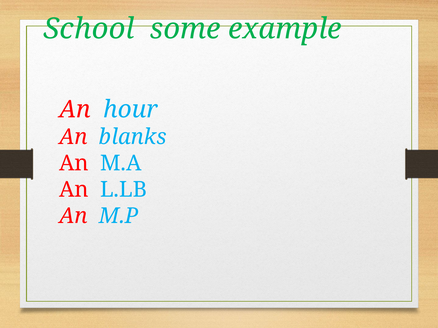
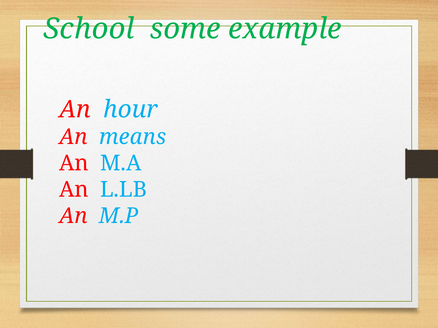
blanks: blanks -> means (133, 137)
